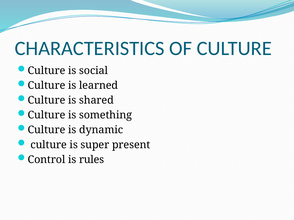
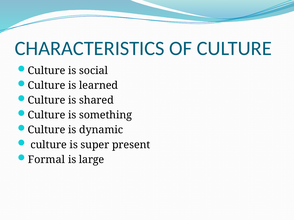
Control: Control -> Formal (46, 160)
rules: rules -> large (92, 160)
